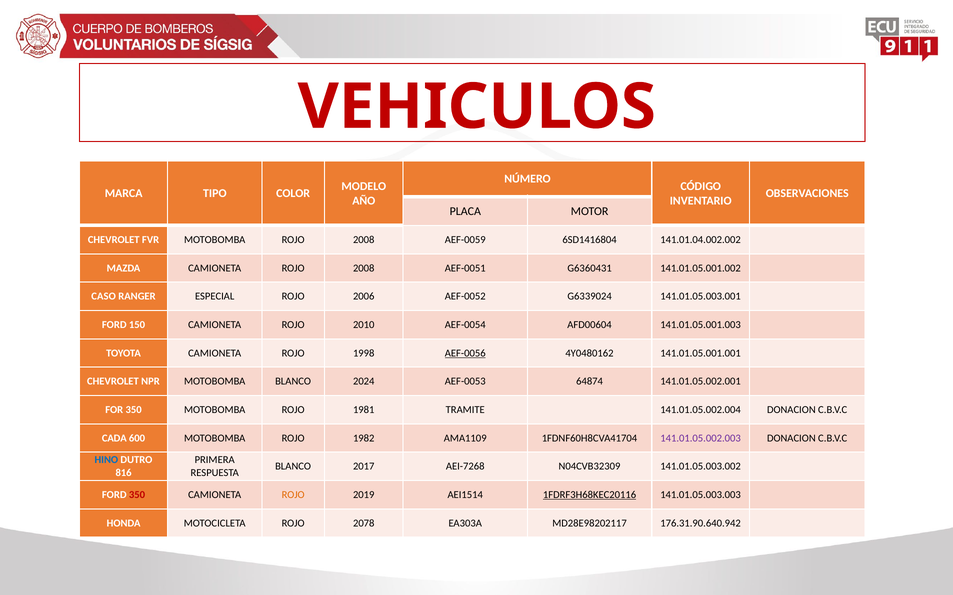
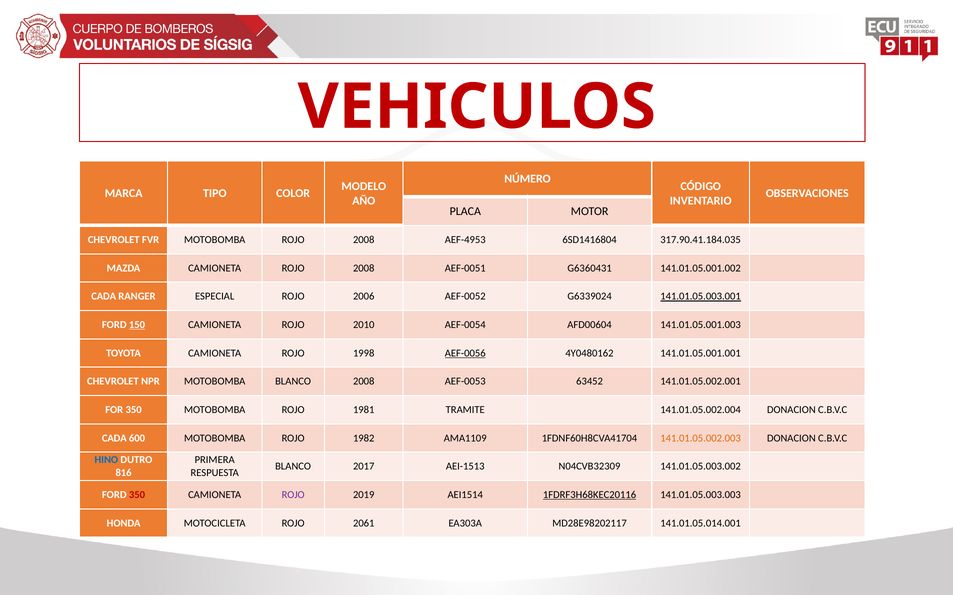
AEF-0059: AEF-0059 -> AEF-4953 (465, 240)
141.01.04.002.002: 141.01.04.002.002 -> 317.90.41.184.035 (701, 240)
CASO: CASO -> CADA (104, 297)
141.01.05.003.001 underline: none -> present (701, 297)
150 underline: none -> present (137, 325)
BLANCO 2024: 2024 -> 2008 (364, 382)
64874: 64874 -> 63452 (590, 382)
141.01.05.002.003 colour: purple -> orange (701, 439)
AEI-7268: AEI-7268 -> AEI-1513 (465, 467)
ROJO colour: orange -> purple (293, 495)
2078: 2078 -> 2061 (364, 524)
176.31.90.640.942: 176.31.90.640.942 -> 141.01.05.014.001 (701, 524)
